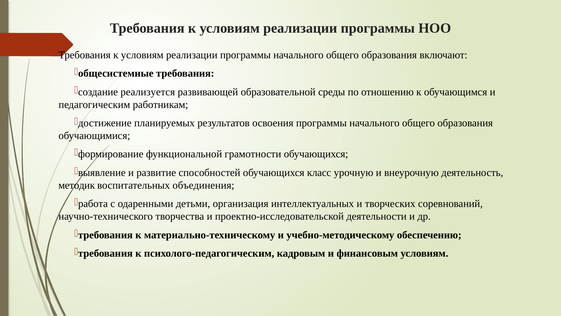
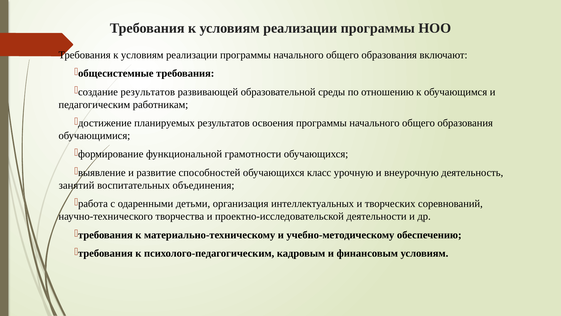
реализуется: реализуется -> результатов (148, 92)
методик: методик -> занятий (77, 185)
